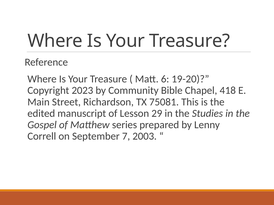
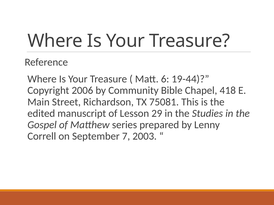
19-20: 19-20 -> 19-44 (190, 79)
2023: 2023 -> 2006 (82, 91)
